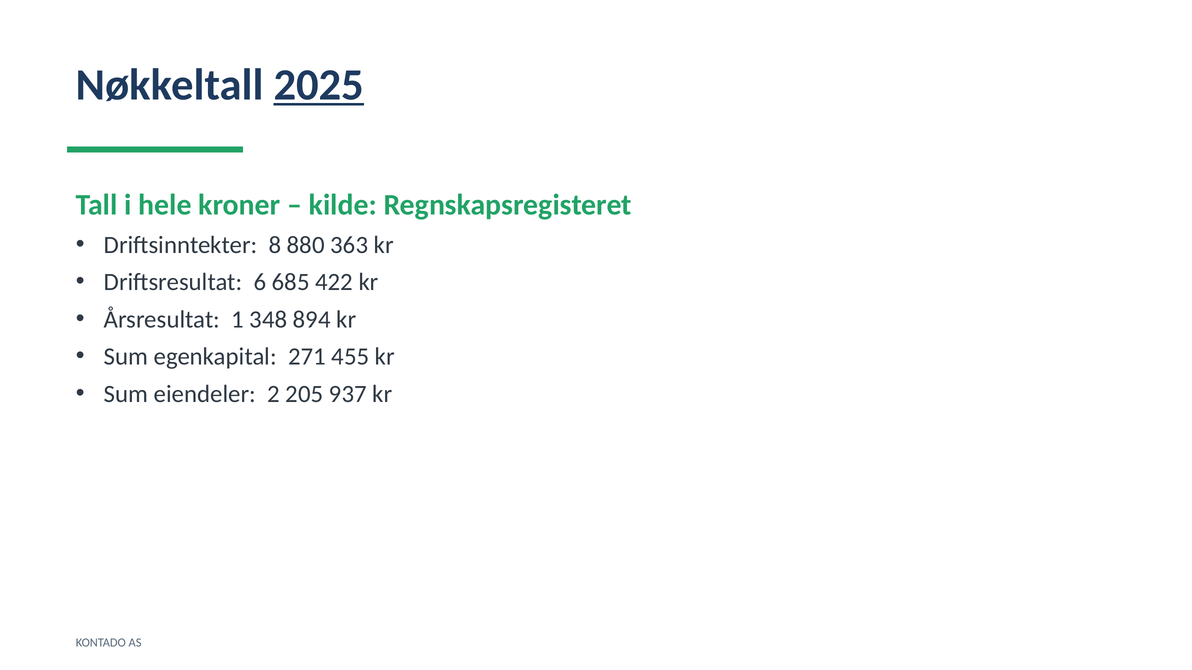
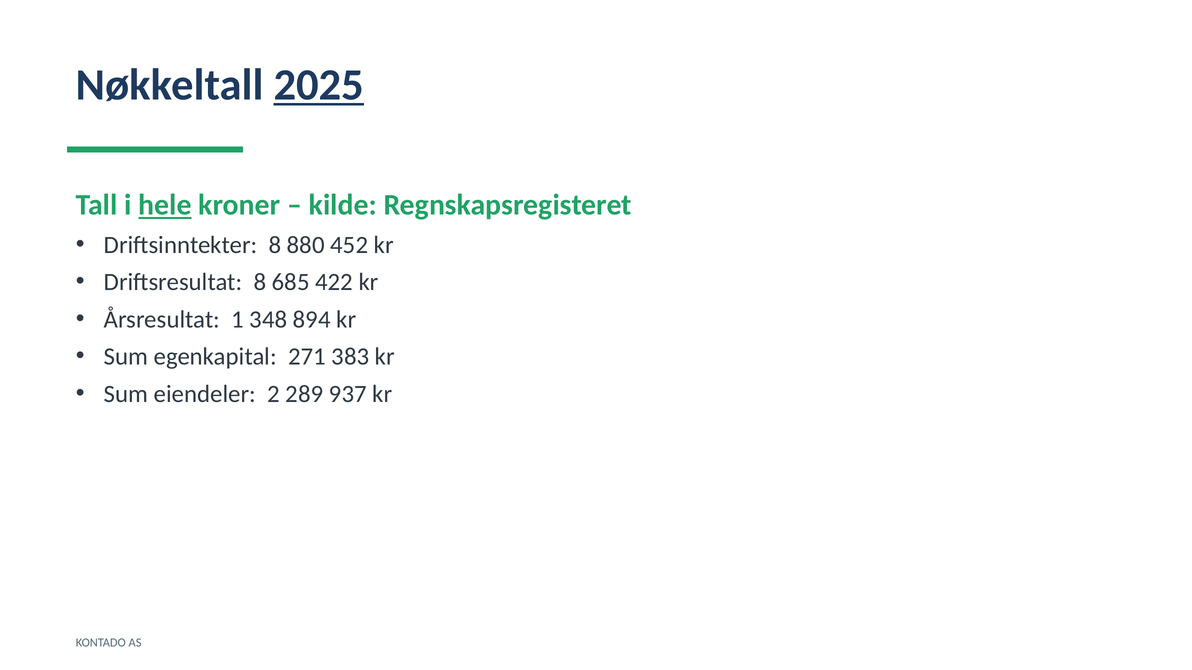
hele underline: none -> present (165, 205)
363: 363 -> 452 (349, 245)
Driftsresultat 6: 6 -> 8 (260, 282)
455: 455 -> 383 (350, 357)
205: 205 -> 289 (304, 394)
